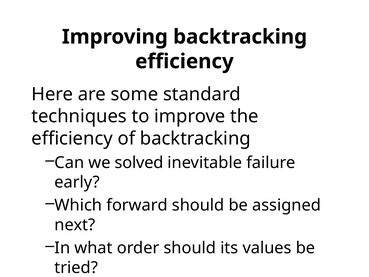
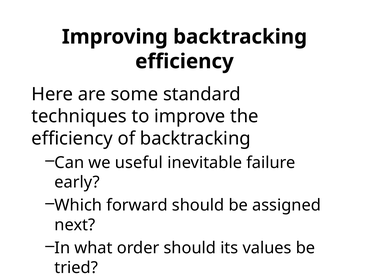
solved: solved -> useful (139, 162)
